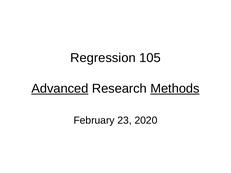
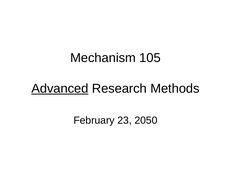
Regression: Regression -> Mechanism (103, 58)
Methods underline: present -> none (175, 89)
2020: 2020 -> 2050 (146, 121)
